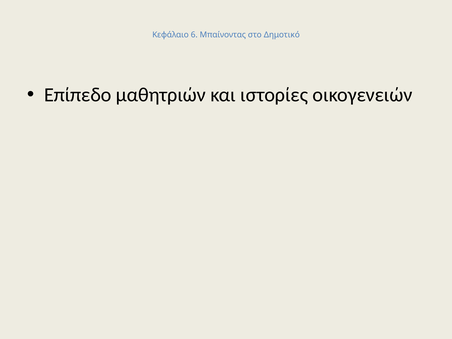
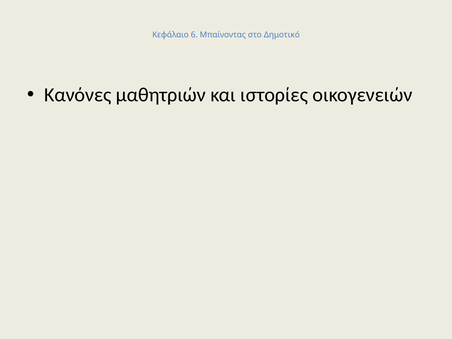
Επίπεδο: Επίπεδο -> Κανόνες (78, 95)
